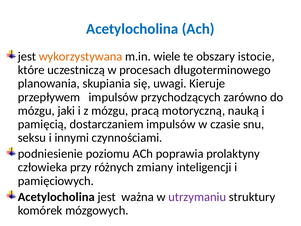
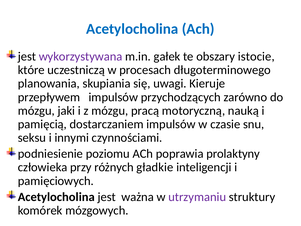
wykorzystywana colour: orange -> purple (81, 56)
wiele: wiele -> gałek (167, 56)
zmiany: zmiany -> gładkie (155, 167)
